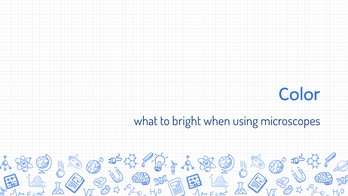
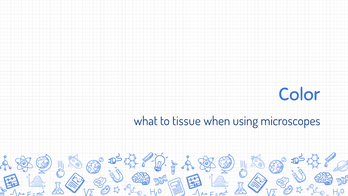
bright: bright -> tissue (187, 121)
